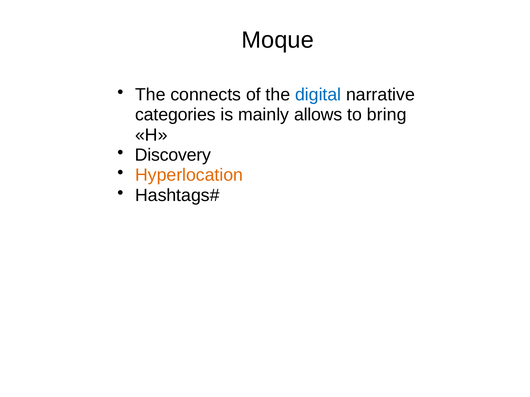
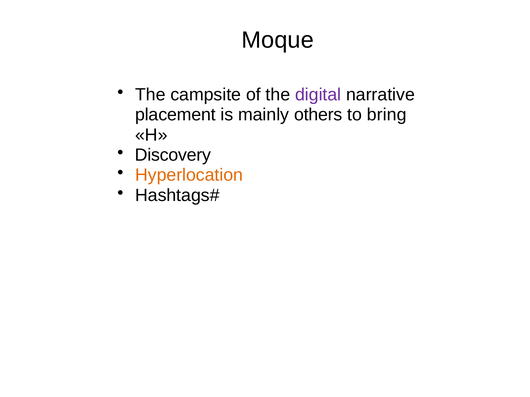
connects: connects -> campsite (206, 95)
digital colour: blue -> purple (318, 95)
categories: categories -> placement (175, 115)
allows: allows -> others (318, 115)
